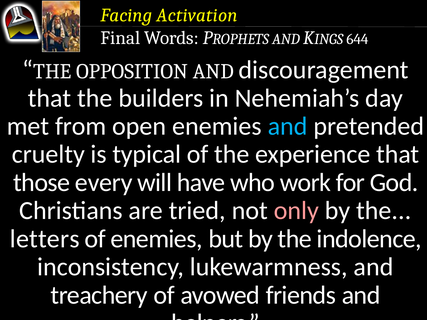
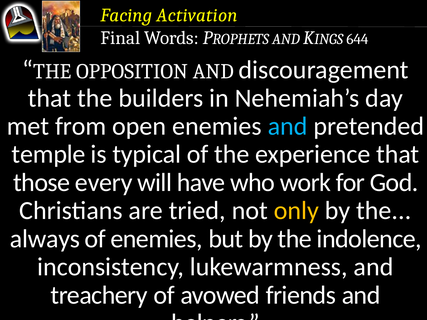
cruelty: cruelty -> temple (49, 155)
only colour: pink -> yellow (296, 211)
letters: letters -> always (45, 239)
